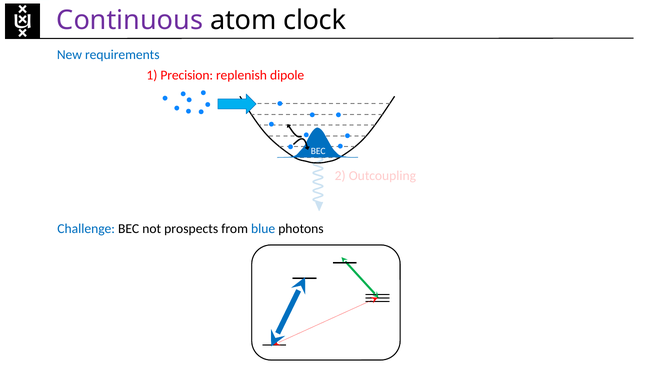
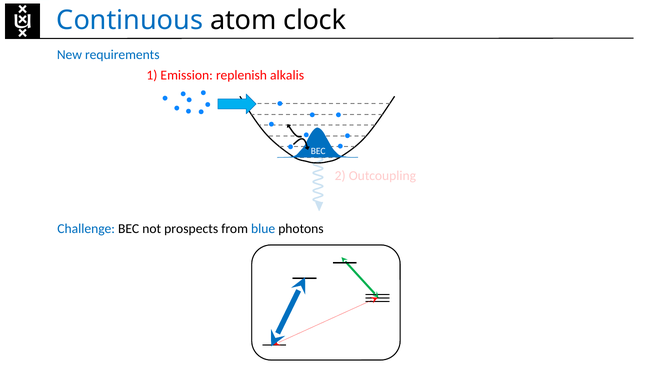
Continuous colour: purple -> blue (130, 20)
Precision: Precision -> Emission (187, 75)
dipole: dipole -> alkalis (287, 75)
